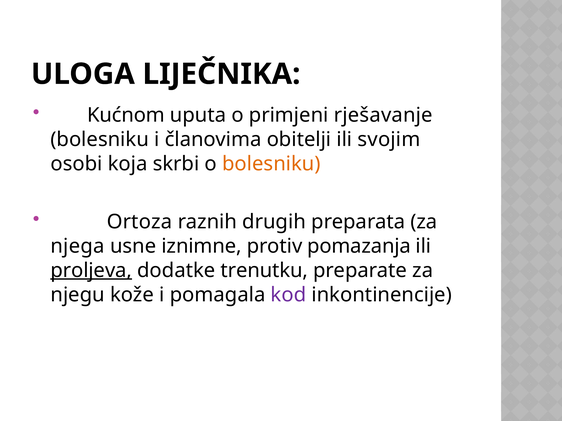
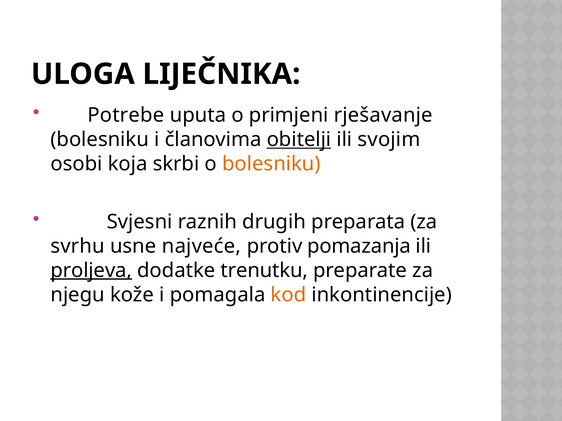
Kućnom: Kućnom -> Potrebe (126, 115)
obitelji underline: none -> present (299, 140)
Ortoza: Ortoza -> Svjesni (140, 222)
njega: njega -> svrhu (78, 246)
iznimne: iznimne -> najveće (201, 246)
kod colour: purple -> orange (288, 295)
